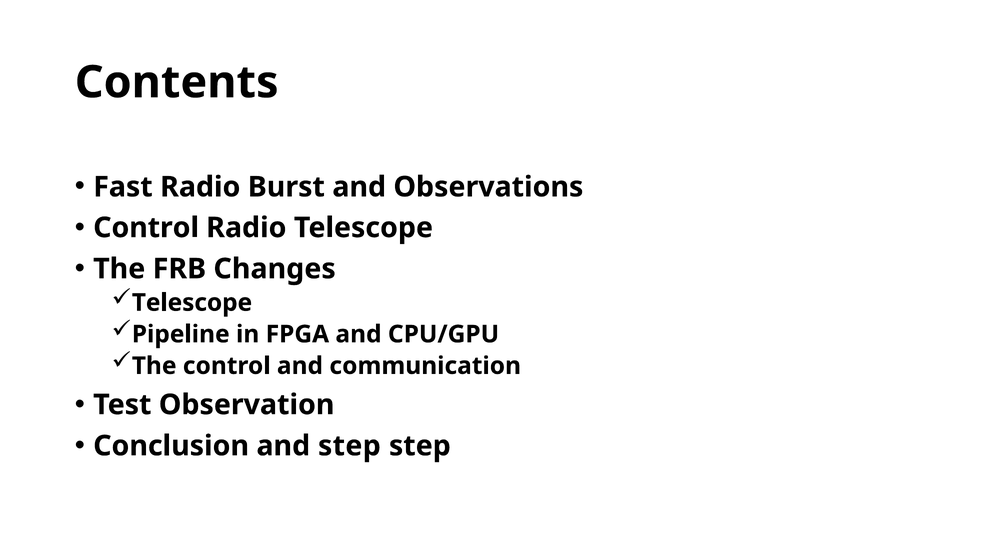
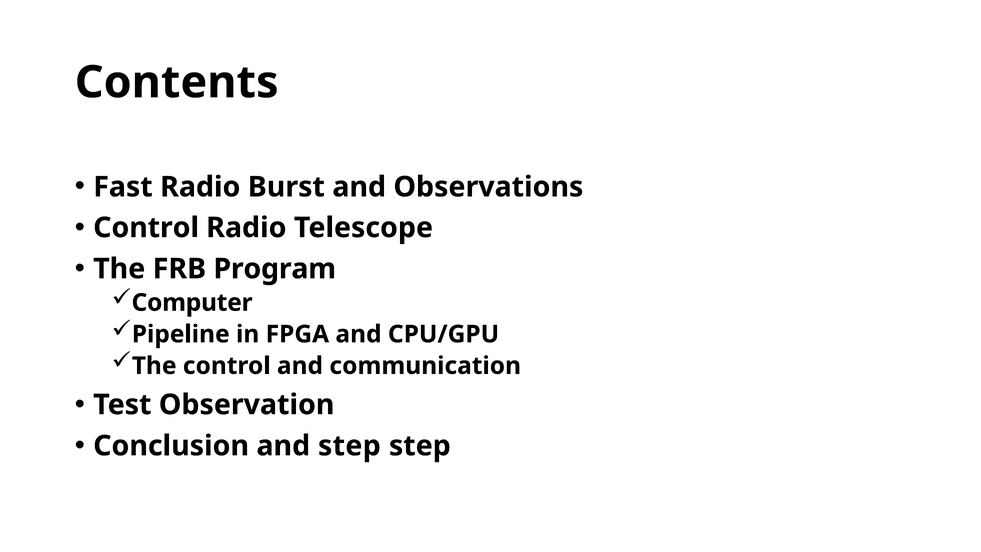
Changes: Changes -> Program (275, 269)
Telescope: Telescope -> Computer (192, 303)
